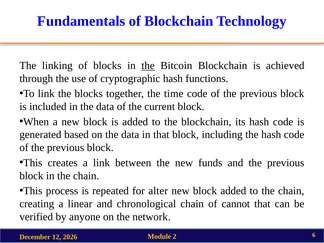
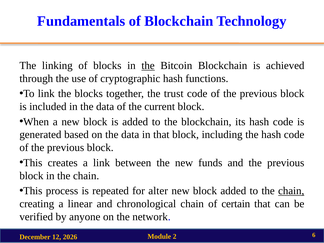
time: time -> trust (174, 94)
chain underline: none -> present (291, 191)
cannot: cannot -> certain (236, 204)
